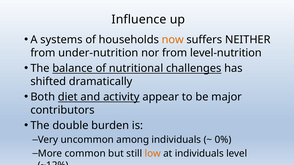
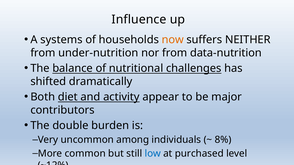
level-nutrition: level-nutrition -> data-nutrition (226, 53)
0%: 0% -> 8% (223, 140)
low colour: orange -> blue (153, 154)
at individuals: individuals -> purchased (199, 154)
